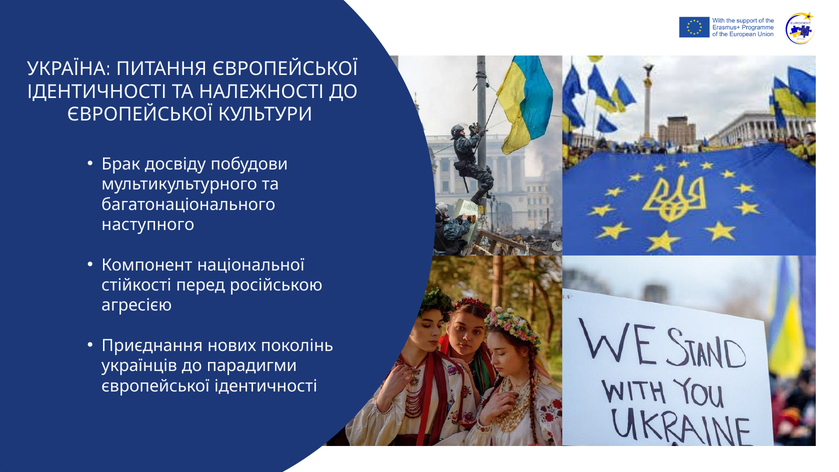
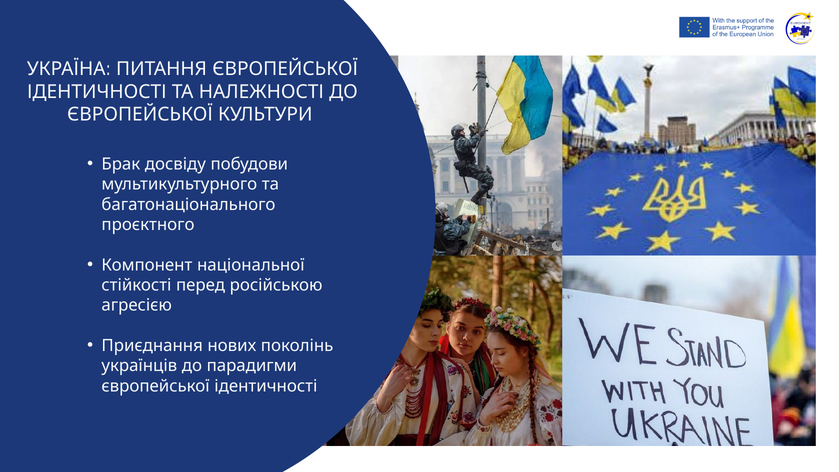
наступного: наступного -> проєктного (148, 225)
